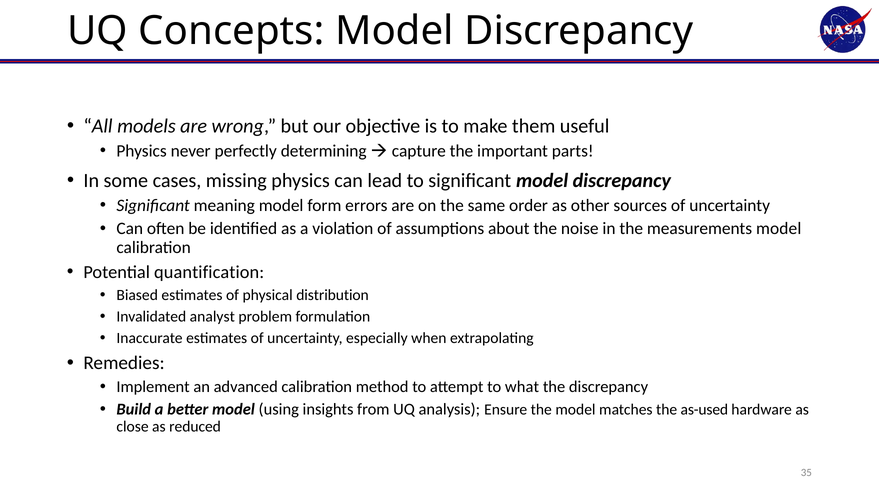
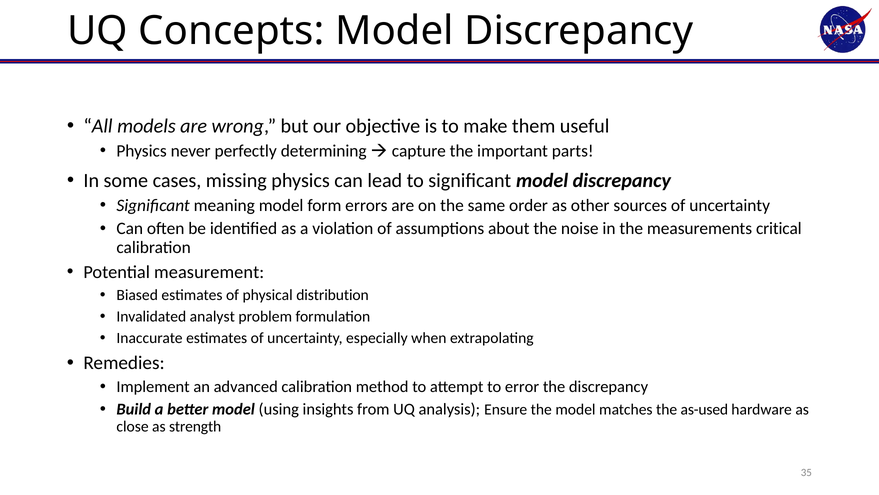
measurements model: model -> critical (779, 228)
quantification: quantification -> measurement (209, 272)
what: what -> error (522, 386)
reduced: reduced -> strength (195, 426)
